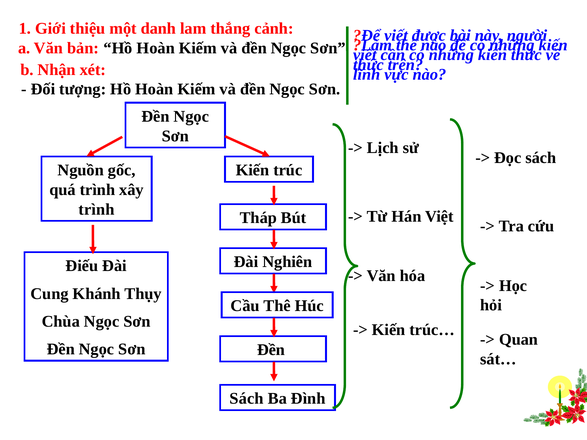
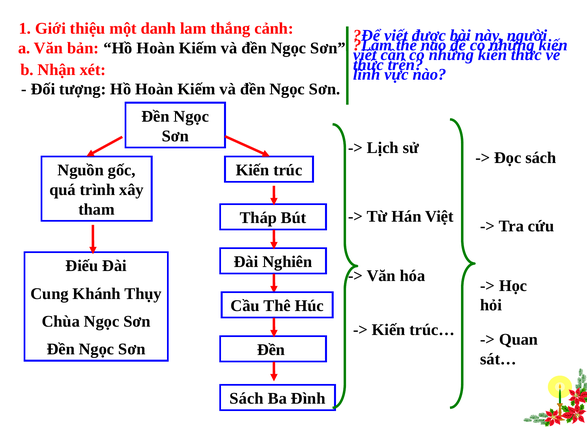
trình: trình -> tham (97, 209)
